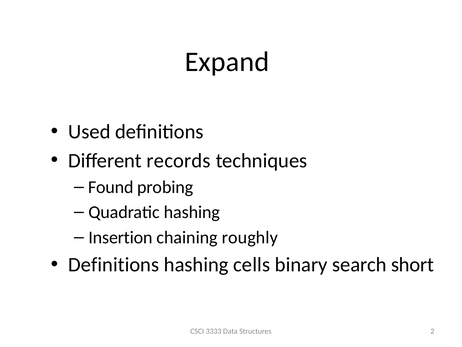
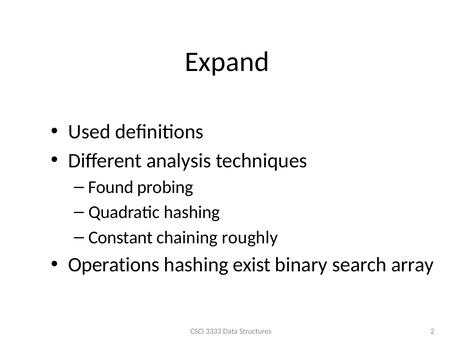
records: records -> analysis (179, 160)
Insertion: Insertion -> Constant (121, 237)
Definitions: Definitions -> Operations (114, 264)
cells: cells -> exist (252, 264)
short: short -> array (412, 264)
